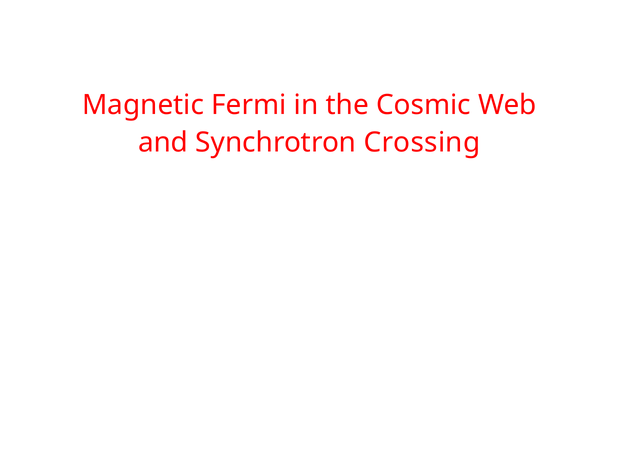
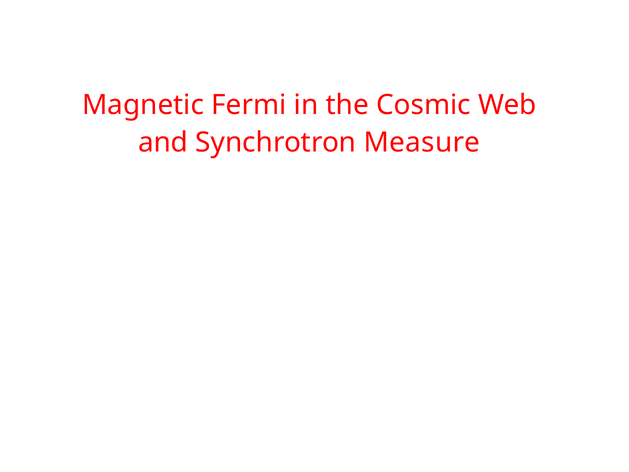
Crossing: Crossing -> Measure (422, 142)
